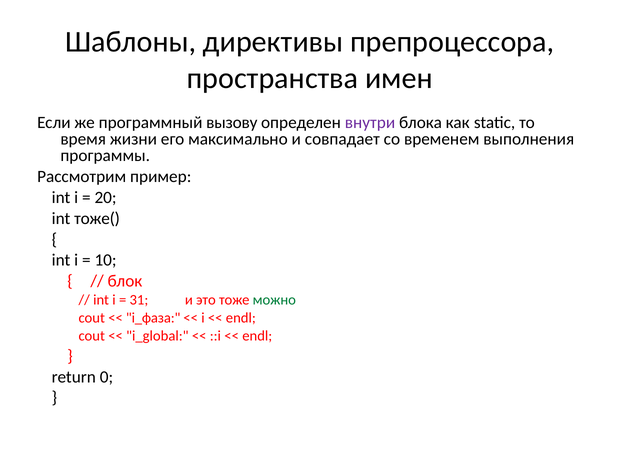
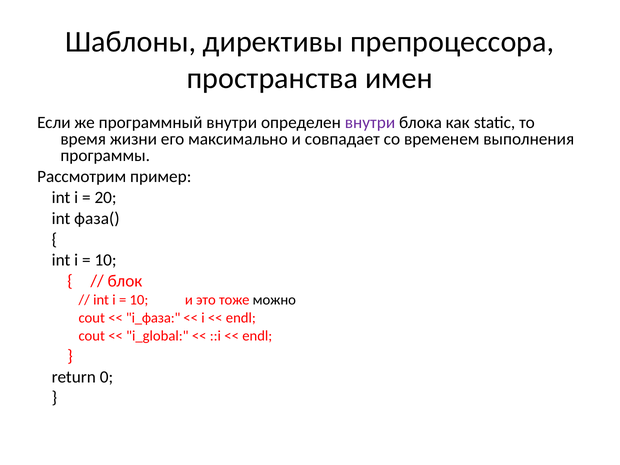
программный вызову: вызову -> внутри (232, 122)
тоже(: тоже( -> фаза( (97, 218)
31: 31 -> 10 (139, 300)
можно colour: green -> black (274, 300)
